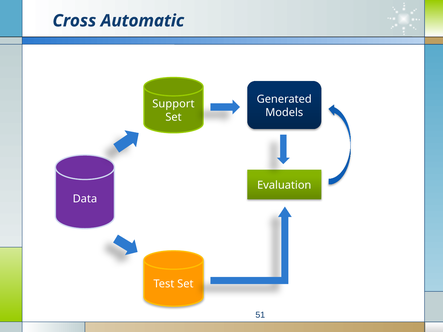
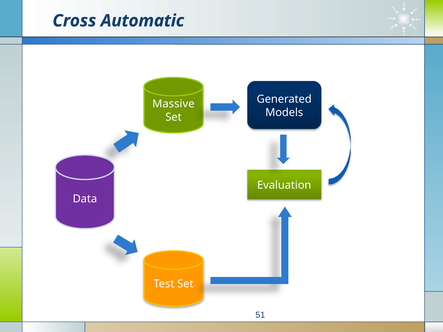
Support: Support -> Massive (173, 104)
